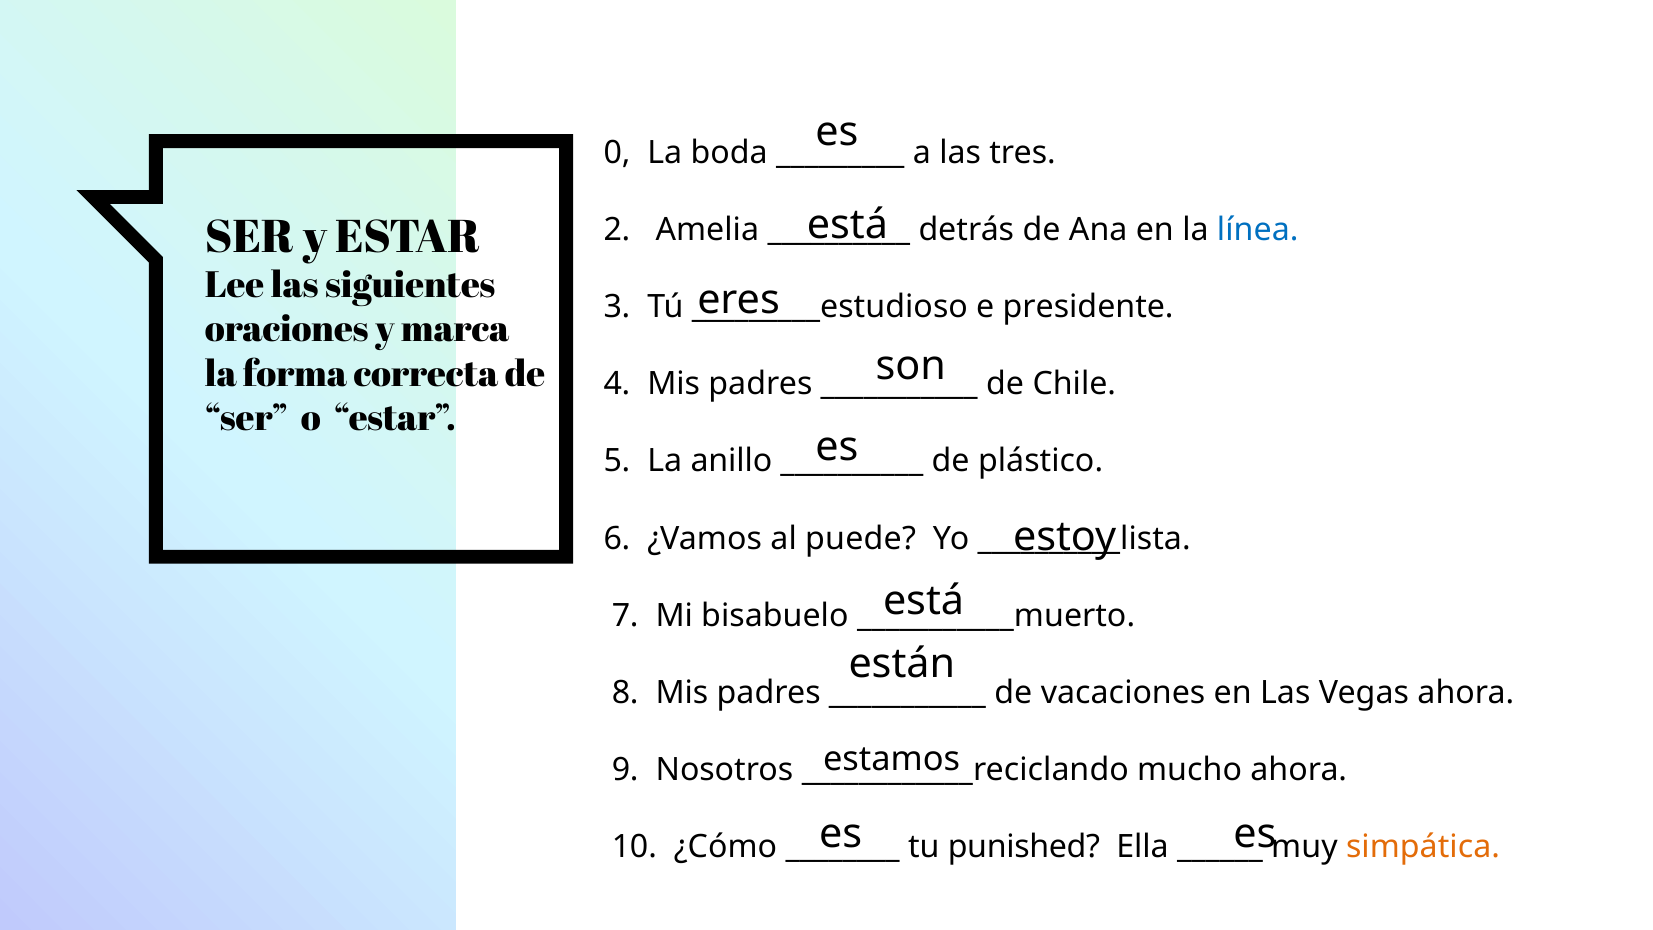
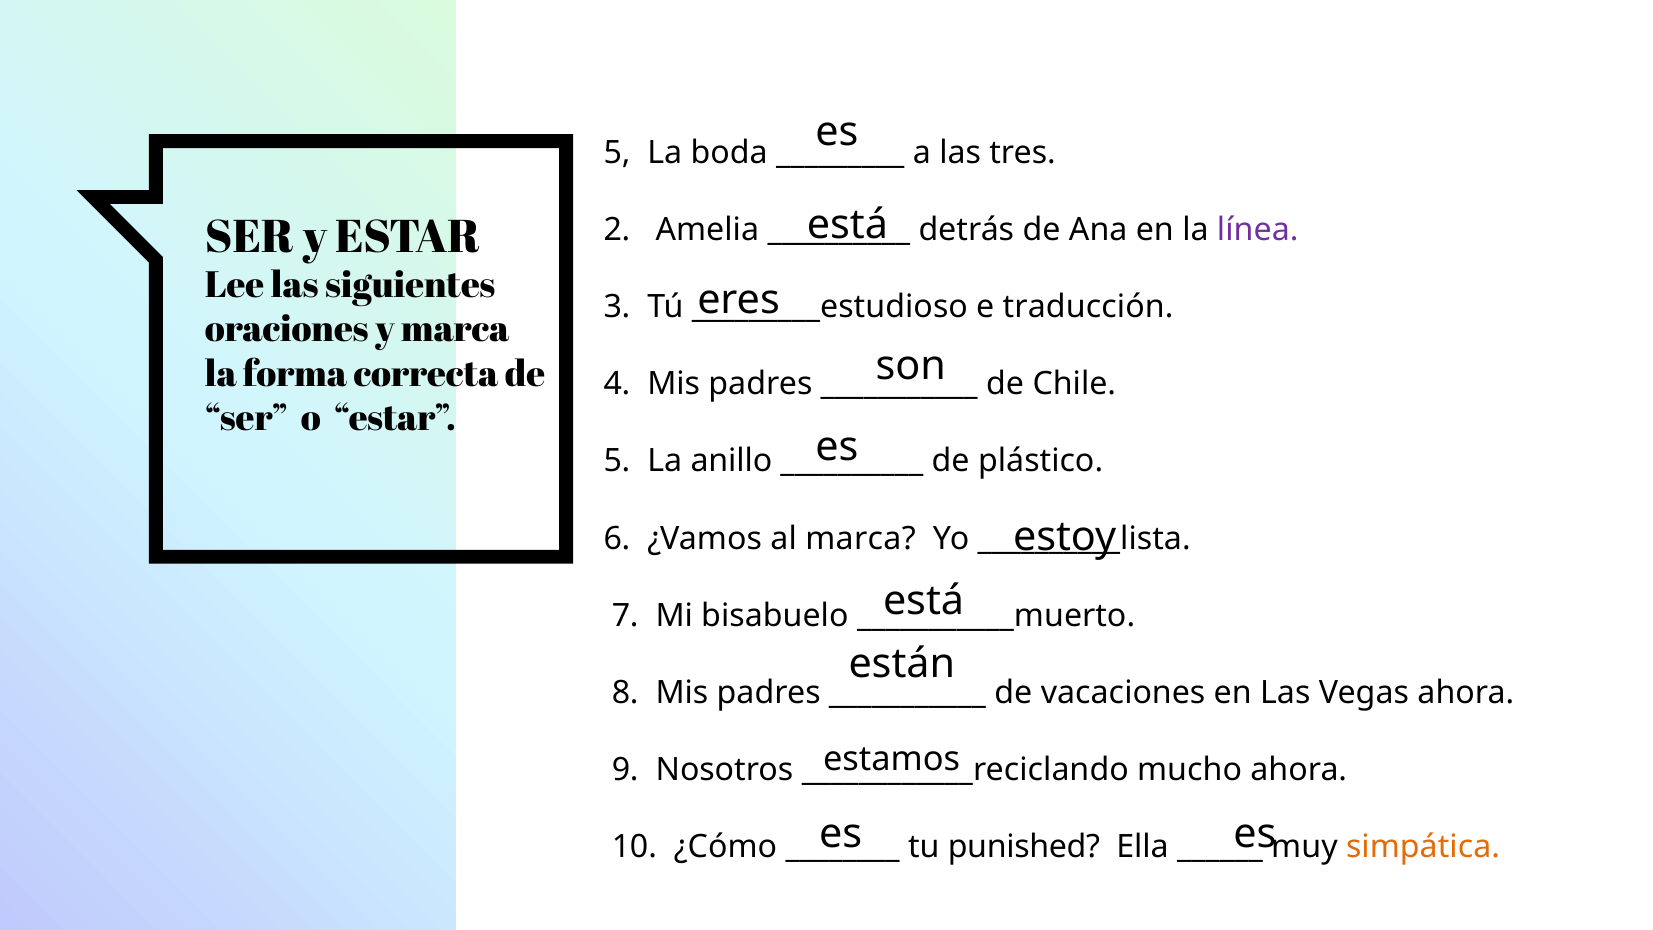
0: 0 -> 5 (617, 152)
línea colour: blue -> purple (1258, 230)
presidente: presidente -> traducción (1088, 307)
al puede: puede -> marca (861, 538)
